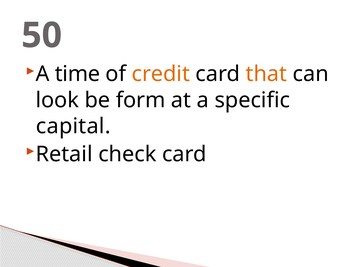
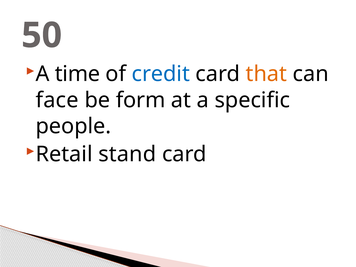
credit colour: orange -> blue (161, 74)
look: look -> face (57, 100)
capital: capital -> people (73, 126)
check: check -> stand (127, 154)
